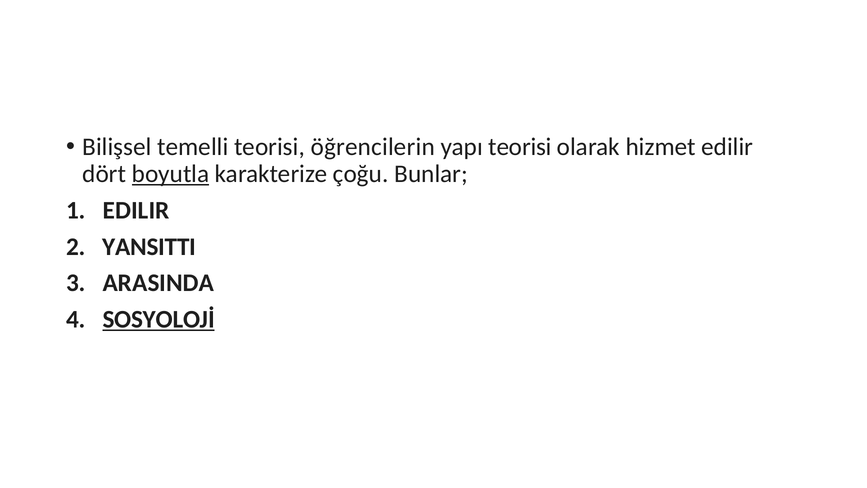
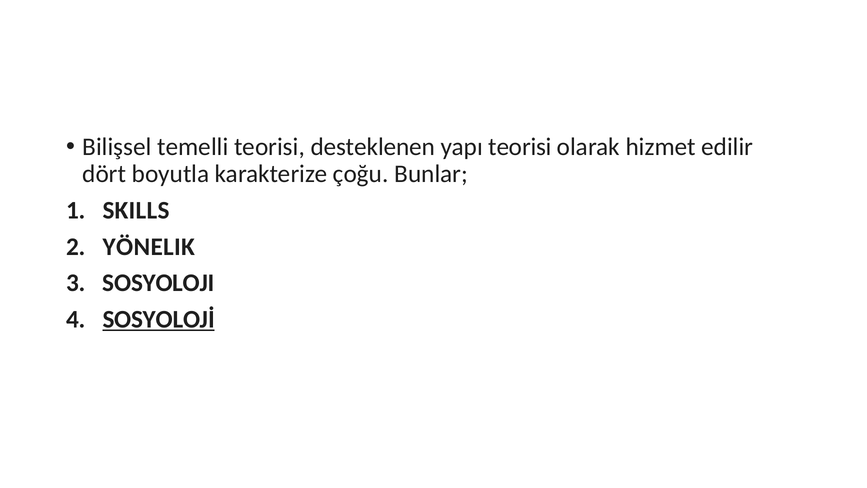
öğrencilerin: öğrencilerin -> desteklenen (373, 147)
boyutla underline: present -> none (171, 174)
EDILIR: EDILIR -> SKILLS (136, 210)
YANSITTI: YANSITTI -> YÖNELIK (149, 247)
ARASINDA: ARASINDA -> SOSYOLOJI (159, 283)
